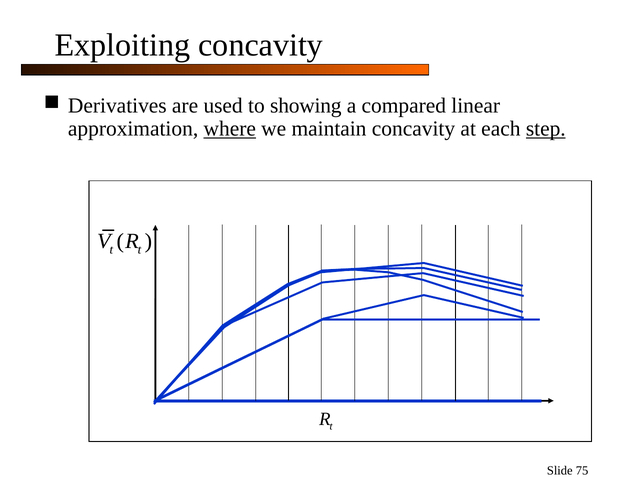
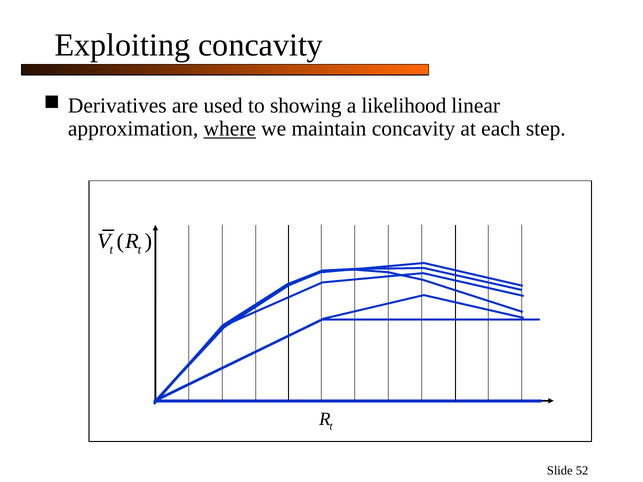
compared: compared -> likelihood (404, 106)
step underline: present -> none (546, 129)
75: 75 -> 52 (582, 471)
